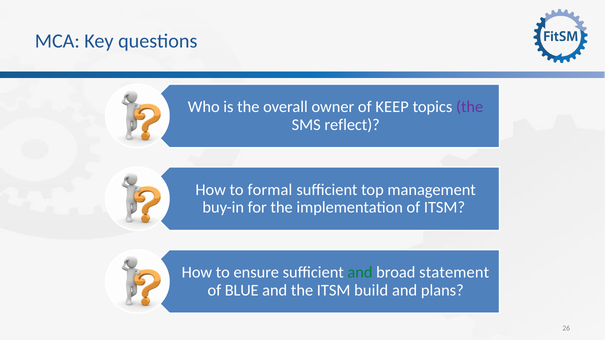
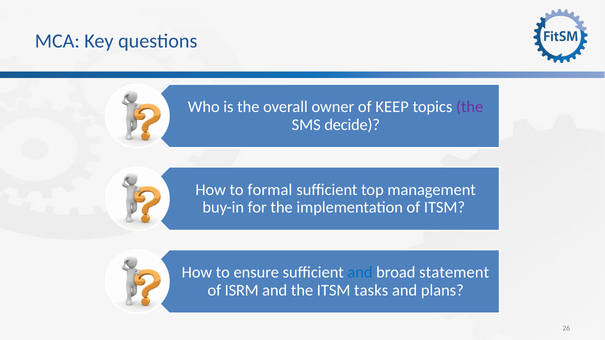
reflect: reflect -> decide (352, 125)
and colour: green -> blue (360, 273)
BLUE: BLUE -> ISRM (242, 290)
build: build -> tasks (371, 290)
